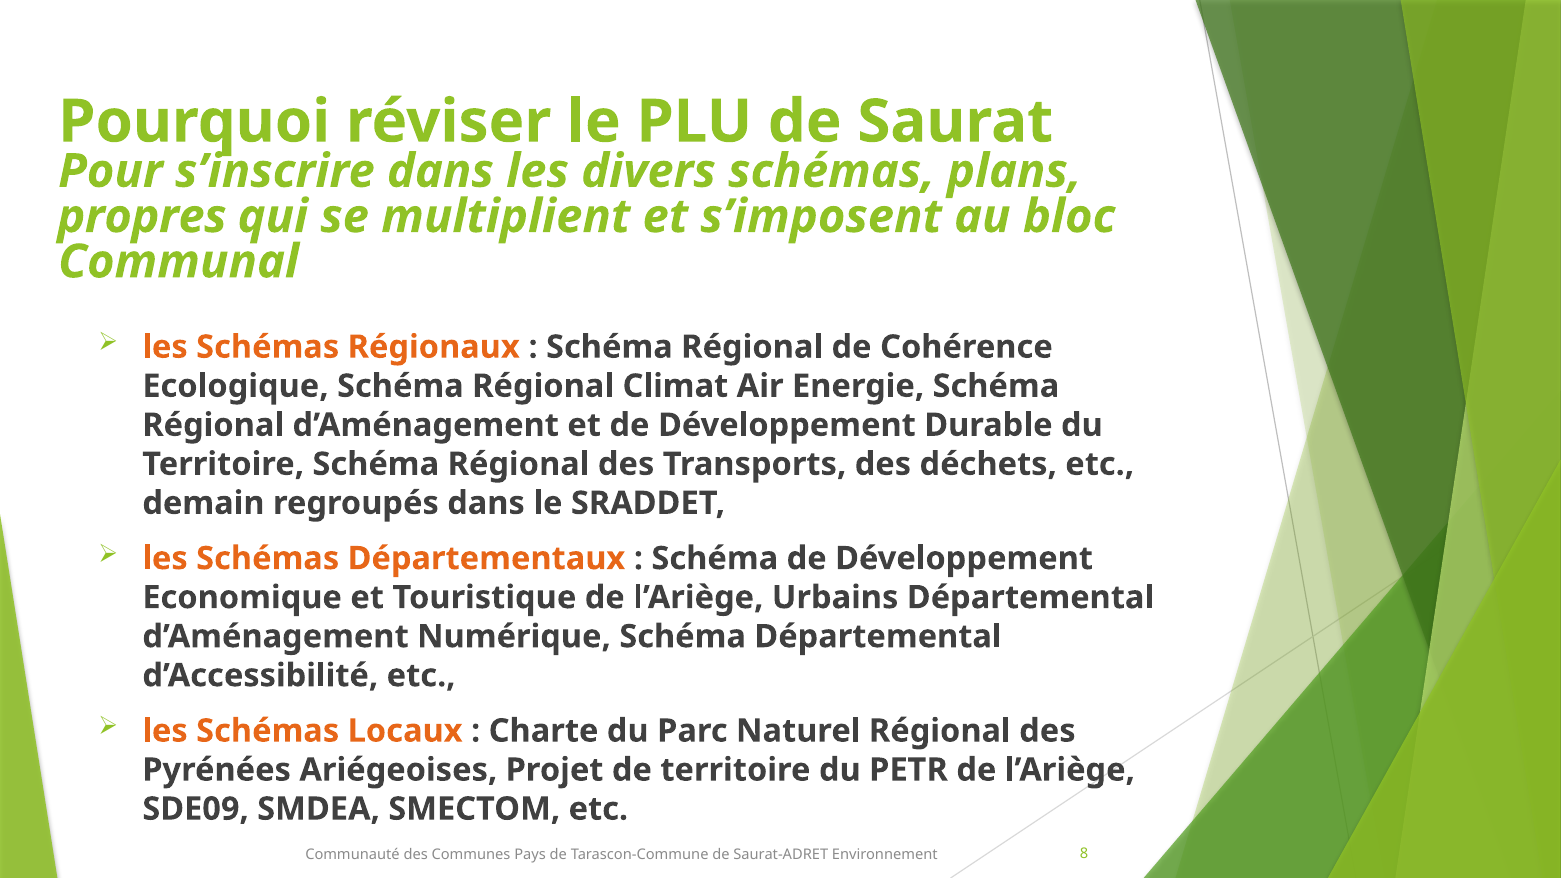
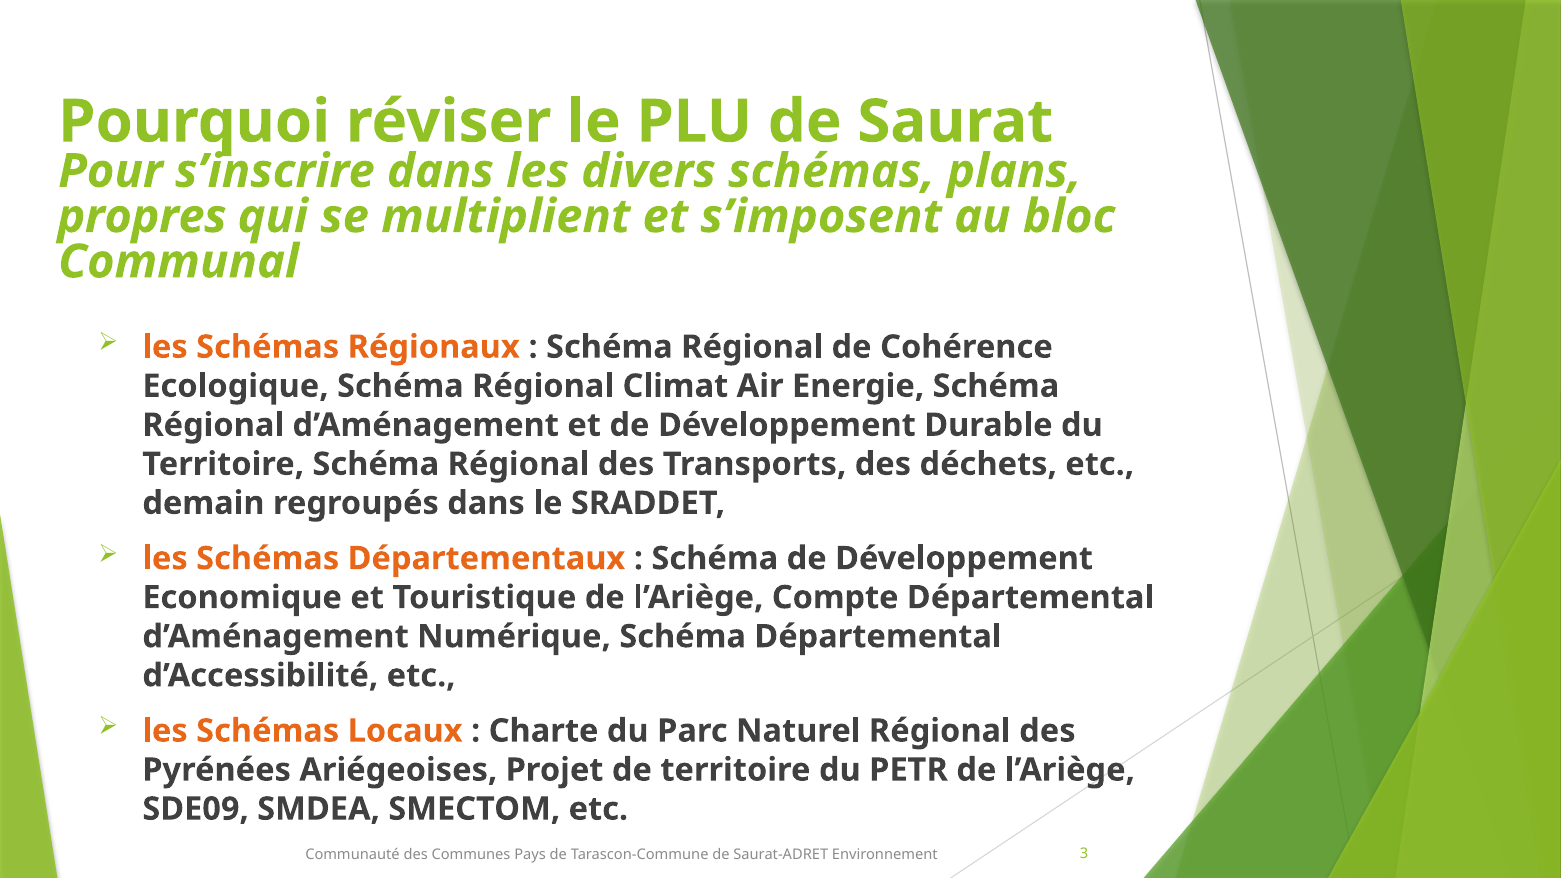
Urbains: Urbains -> Compte (835, 598)
8: 8 -> 3 (1084, 854)
